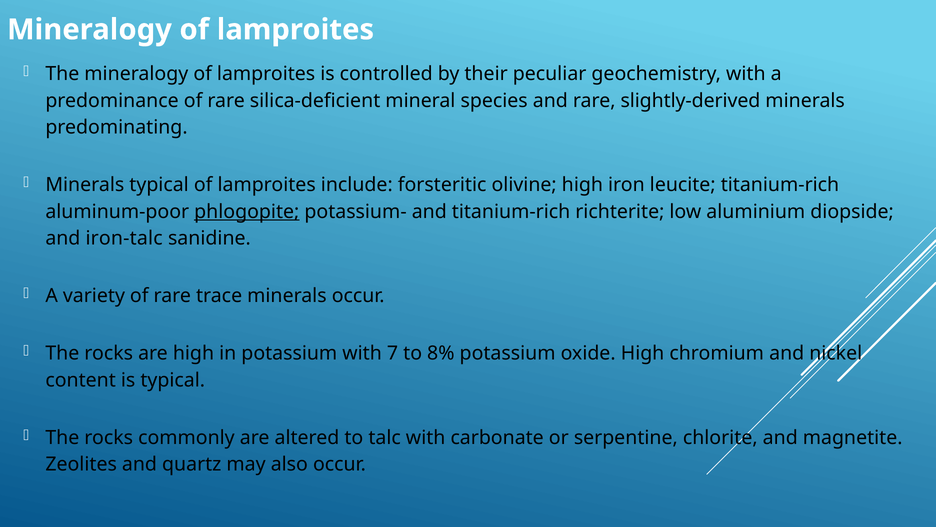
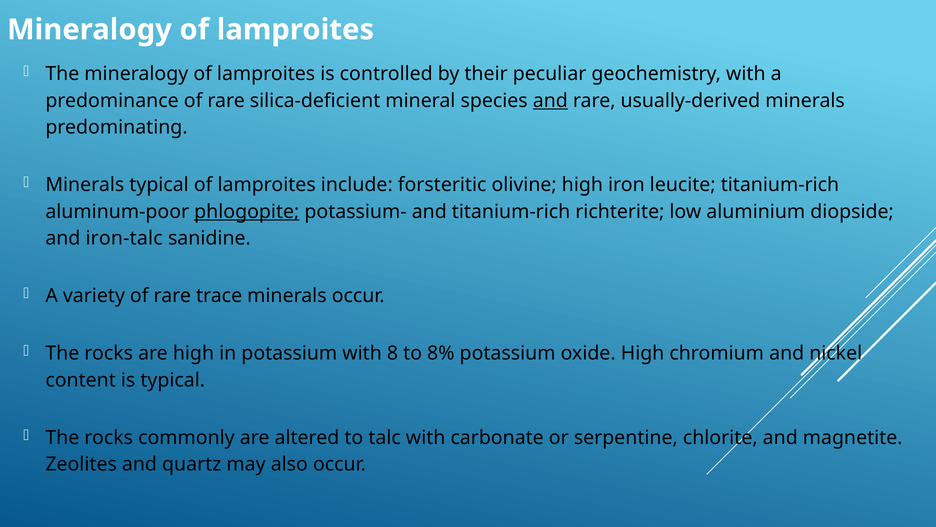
and underline: none -> present (550, 101)
slightly-derived: slightly-derived -> usually-derived (690, 101)
7: 7 -> 8 (393, 353)
